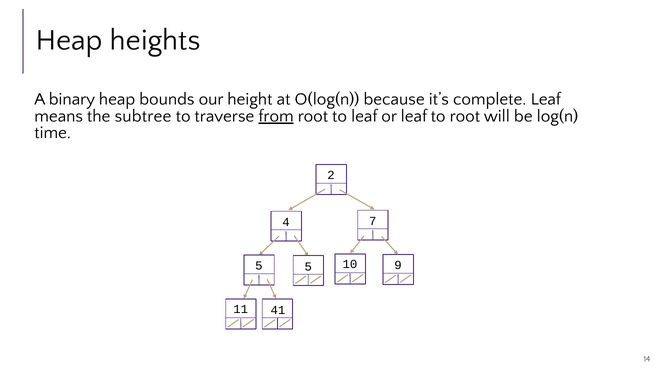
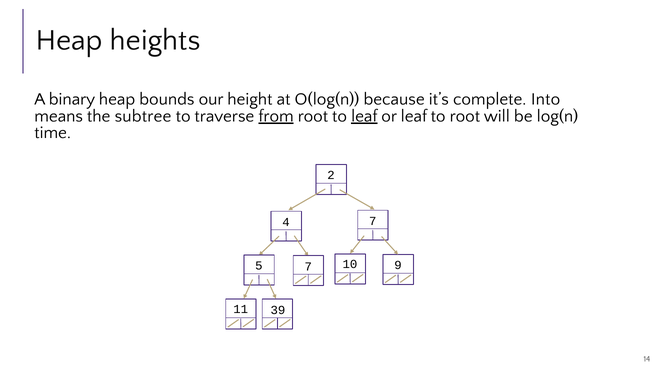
complete Leaf: Leaf -> Into (546, 99)
leaf underline: none -> present (364, 116)
5 5: 5 -> 7 (308, 267)
41: 41 -> 39 (278, 310)
